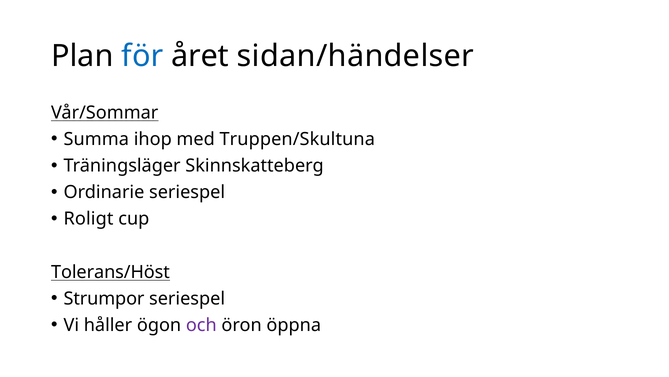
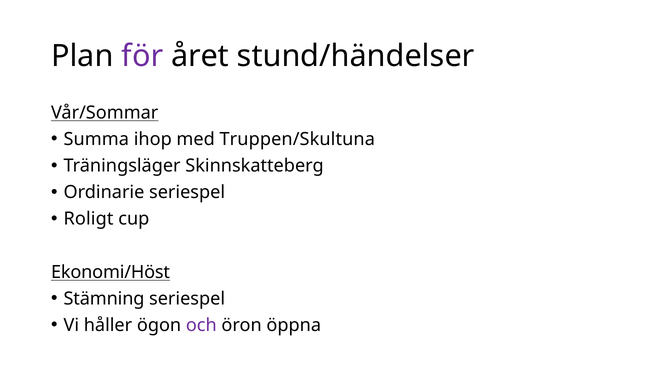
för colour: blue -> purple (142, 56)
sidan/händelser: sidan/händelser -> stund/händelser (356, 56)
Tolerans/Höst: Tolerans/Höst -> Ekonomi/Höst (110, 272)
Strumpor: Strumpor -> Stämning (104, 298)
